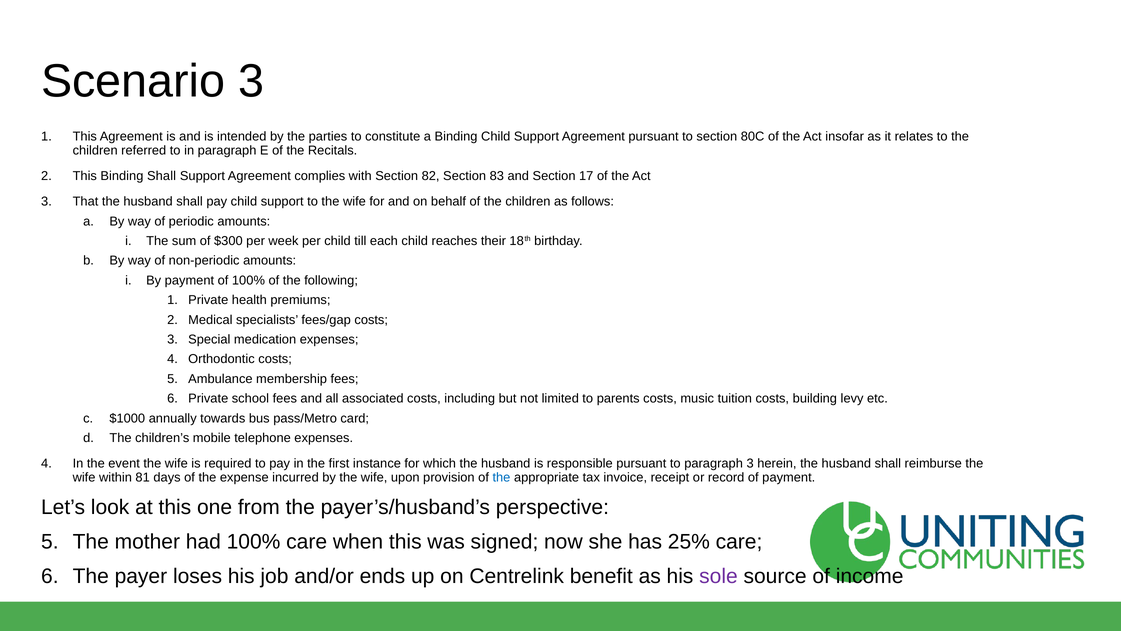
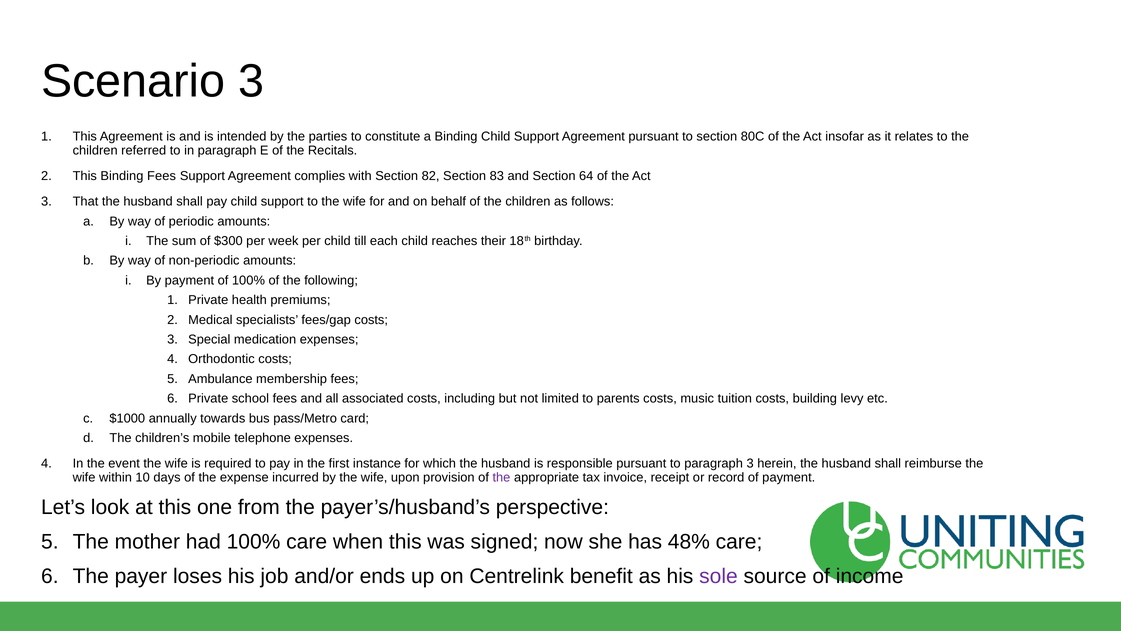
Binding Shall: Shall -> Fees (162, 176)
17: 17 -> 64 (586, 176)
81: 81 -> 10 (143, 477)
the colour: blue -> purple (501, 477)
25%: 25% -> 48% (689, 541)
